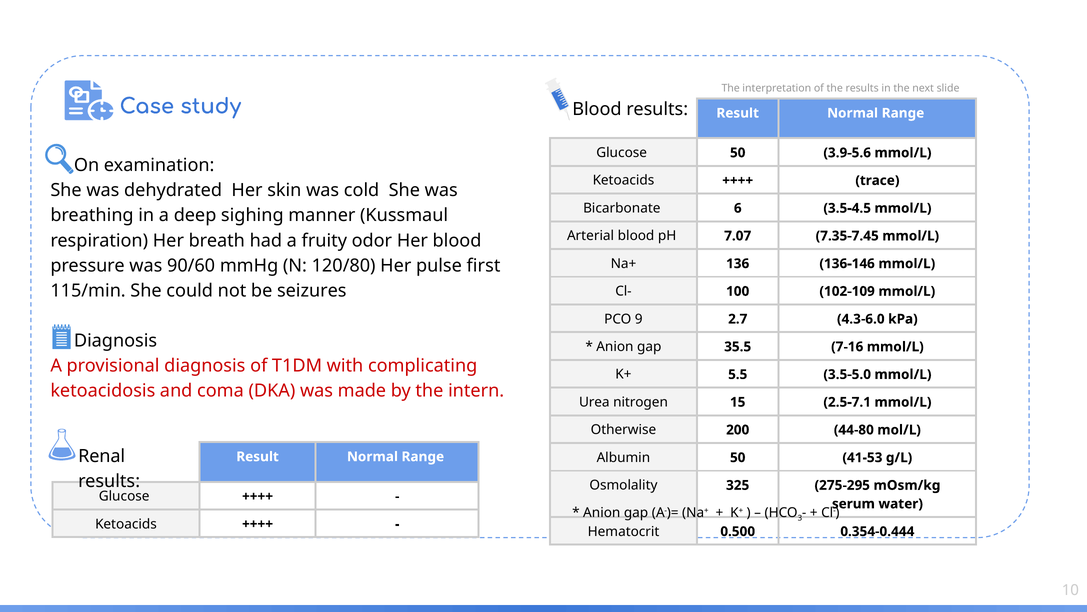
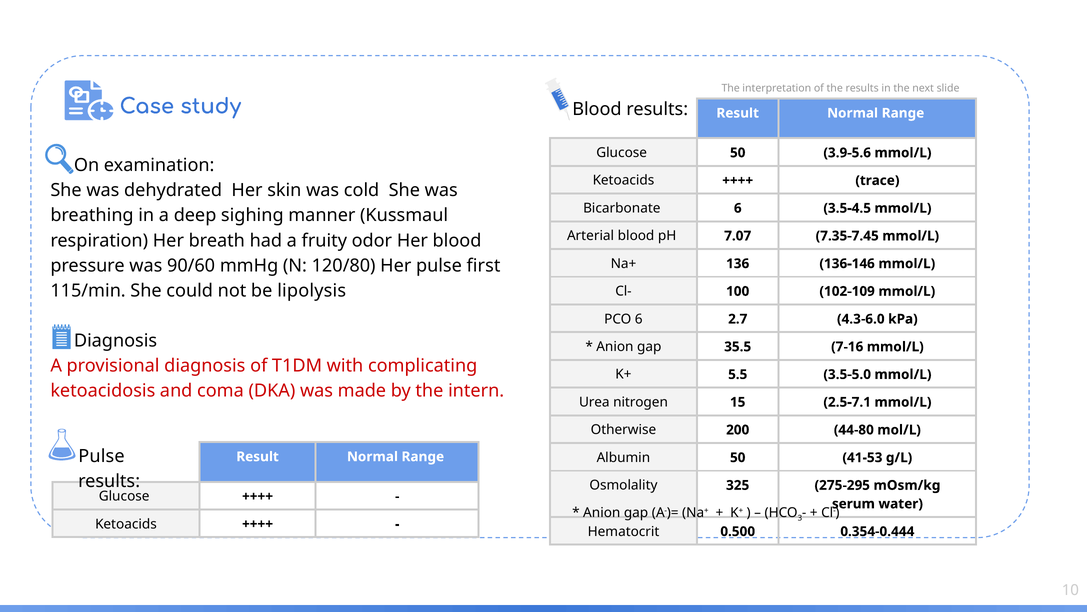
seizures: seizures -> lipolysis (312, 290)
PCO 9: 9 -> 6 (639, 319)
Renal: Renal -> Pulse (101, 456)
